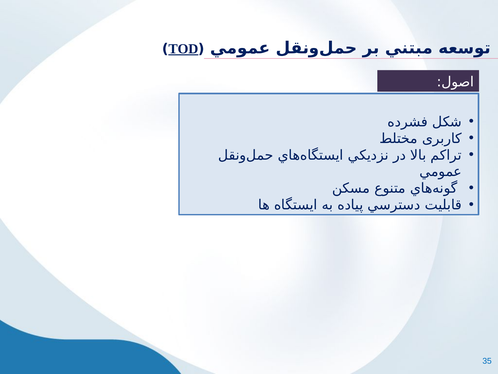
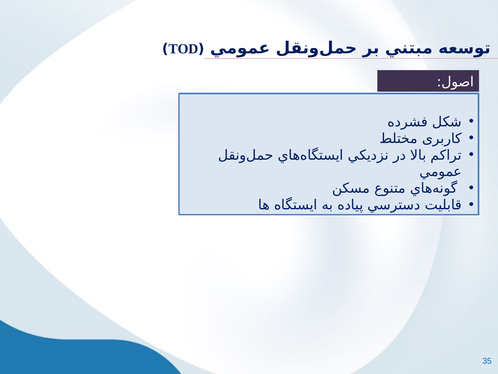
TOD underline: present -> none (183, 49)
